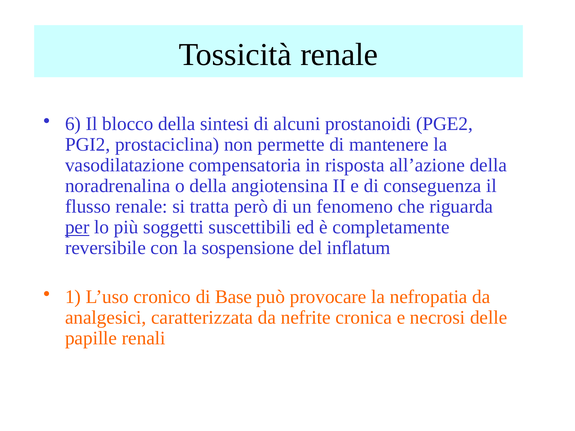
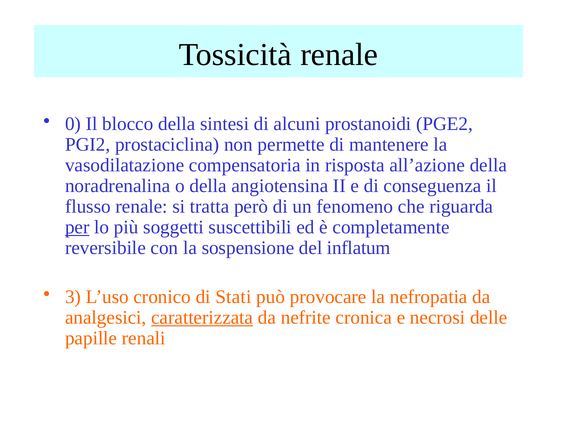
6: 6 -> 0 (73, 124)
1: 1 -> 3 (73, 297)
Base: Base -> Stati (233, 297)
caratterizzata underline: none -> present (202, 318)
